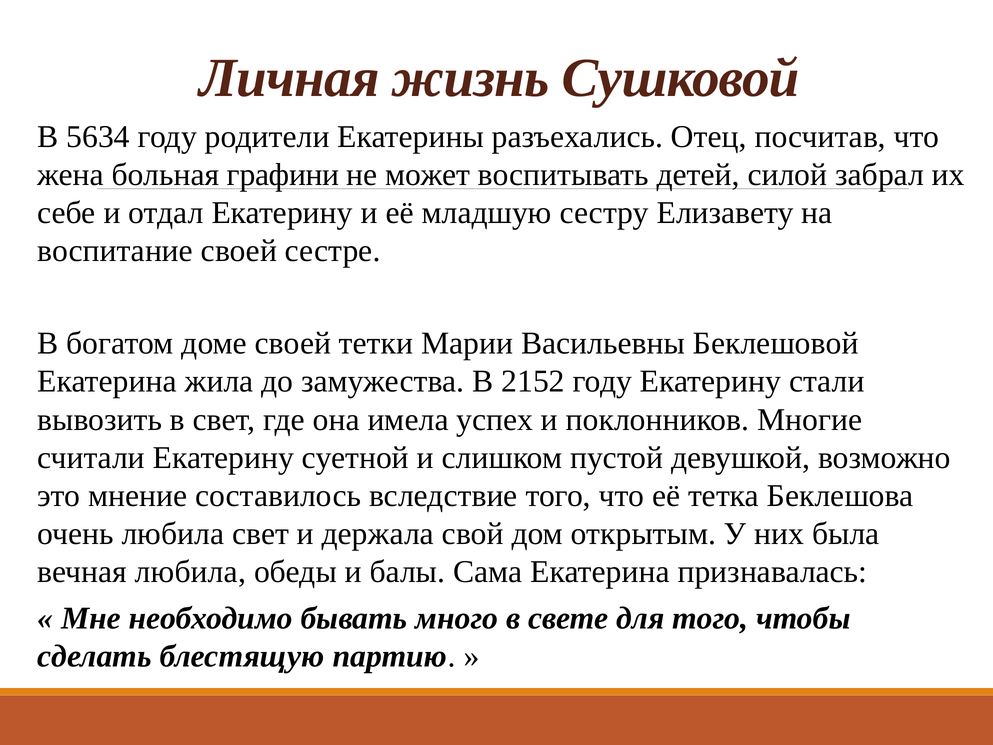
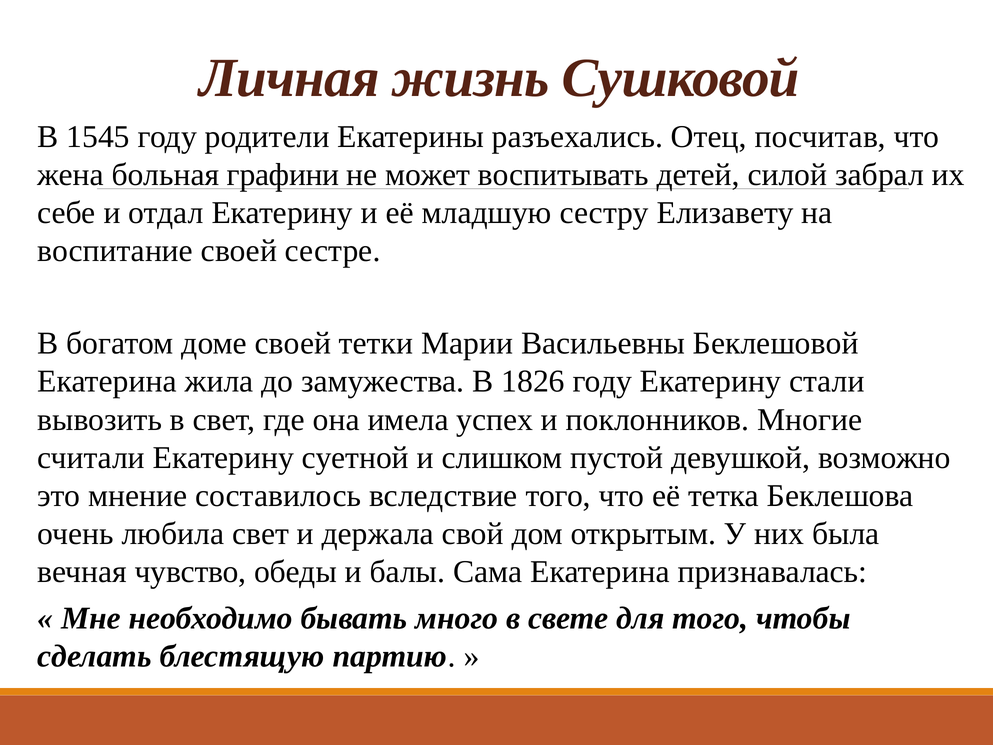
5634: 5634 -> 1545 (98, 137)
2152: 2152 -> 1826 (533, 381)
вечная любила: любила -> чувство (191, 572)
